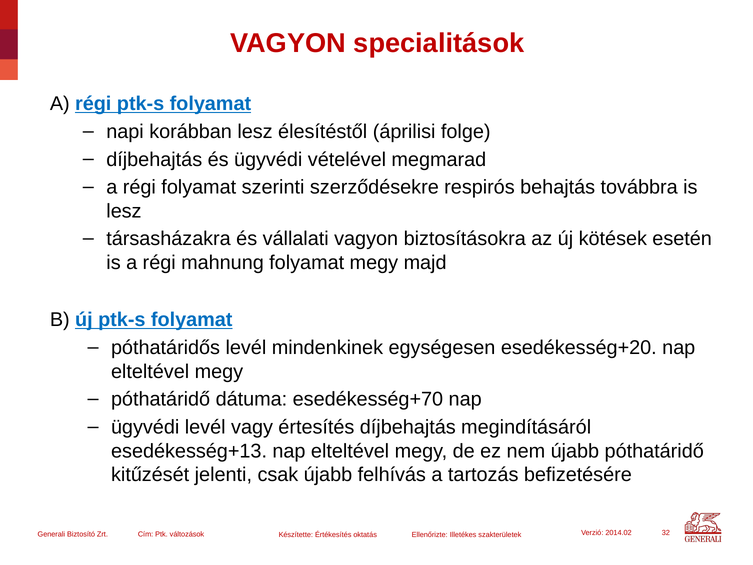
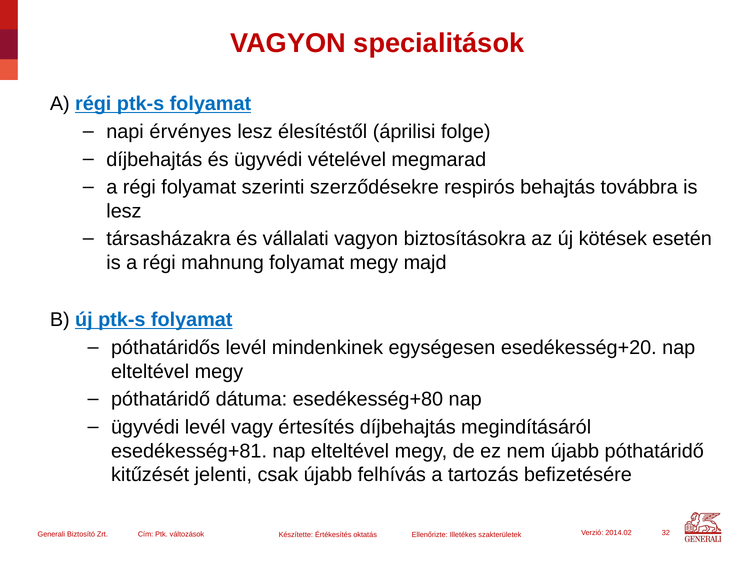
korábban: korábban -> érvényes (190, 132)
esedékesség+70: esedékesség+70 -> esedékesség+80 (368, 399)
esedékesség+13: esedékesség+13 -> esedékesség+81 (189, 451)
